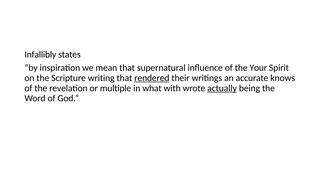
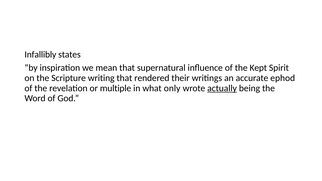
Your: Your -> Kept (258, 68)
rendered underline: present -> none (152, 78)
knows: knows -> ephod (283, 78)
with: with -> only (172, 88)
